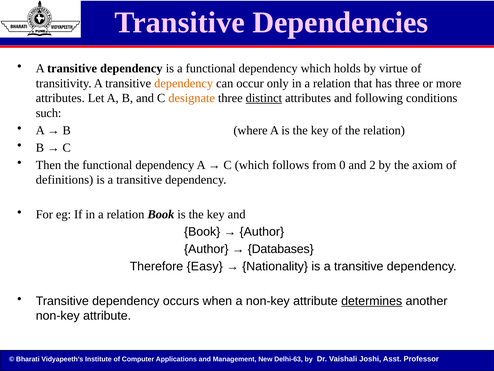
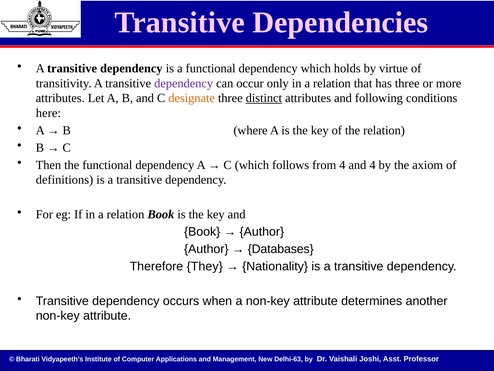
dependency colour: orange -> purple (184, 83)
such: such -> here (48, 113)
from 0: 0 -> 4 (342, 165)
and 2: 2 -> 4 (373, 165)
Easy: Easy -> They (205, 266)
determines underline: present -> none (372, 301)
